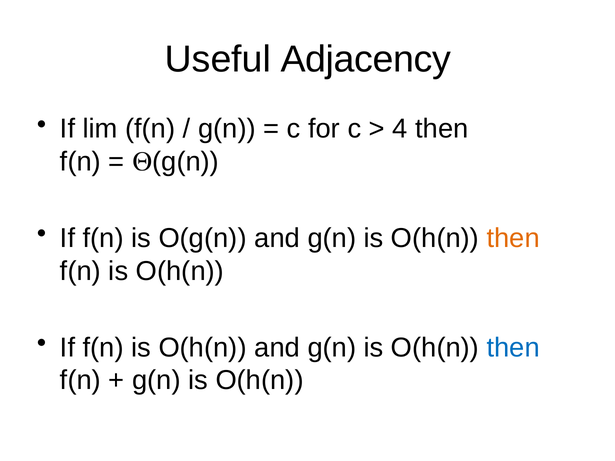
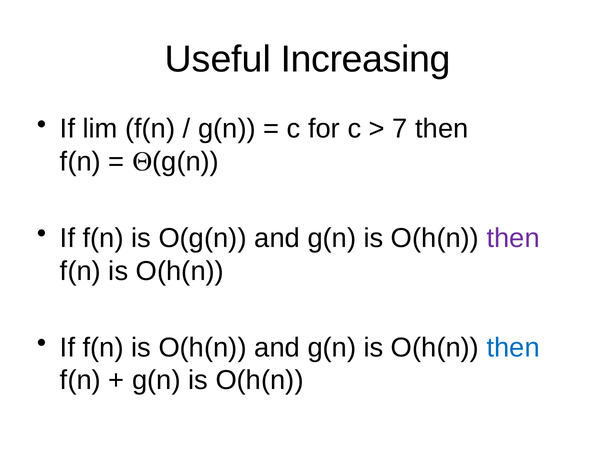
Adjacency: Adjacency -> Increasing (366, 60)
4: 4 -> 7 (400, 129)
then colour: orange -> purple (513, 238)
